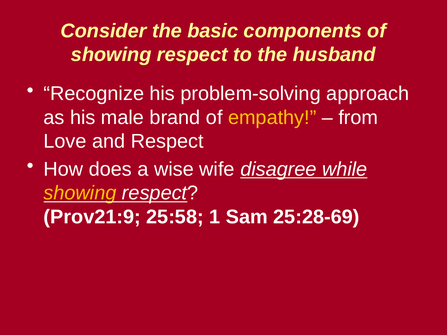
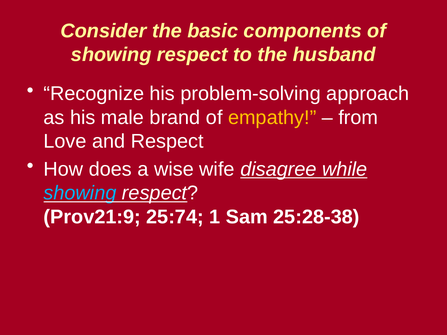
showing colour: yellow -> light blue (80, 193)
25:58: 25:58 -> 25:74 (175, 217)
25:28-69: 25:28-69 -> 25:28-38 (316, 217)
